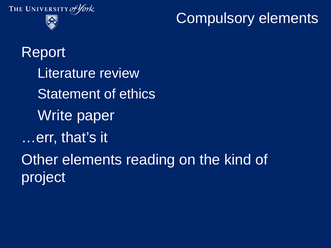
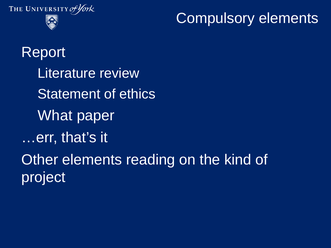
Write: Write -> What (55, 116)
